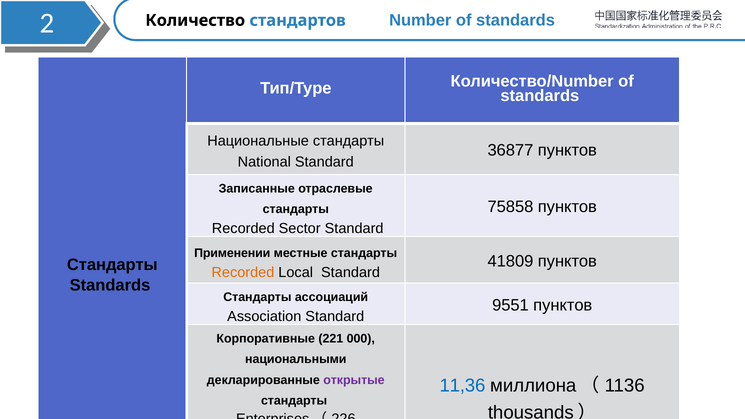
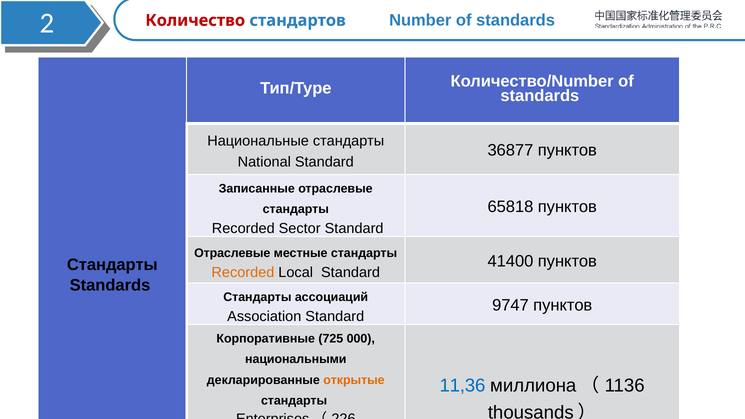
Количество colour: black -> red (195, 20)
75858: 75858 -> 65818 (510, 207)
Применении: Применении -> Отраслевые (232, 253)
41809: 41809 -> 41400 (510, 261)
9551: 9551 -> 9747 (510, 305)
221: 221 -> 725 (331, 339)
открытые colour: purple -> orange (354, 380)
